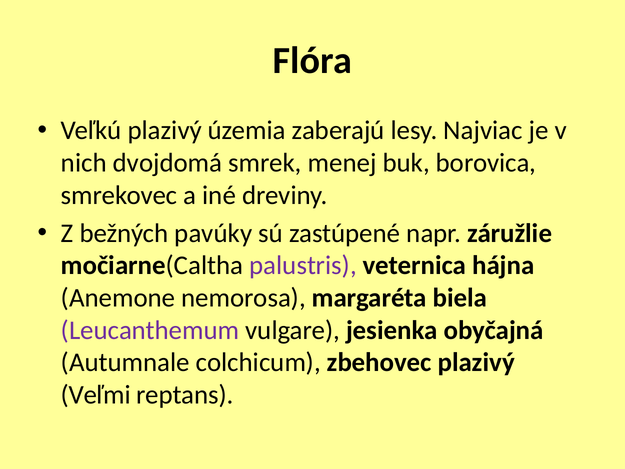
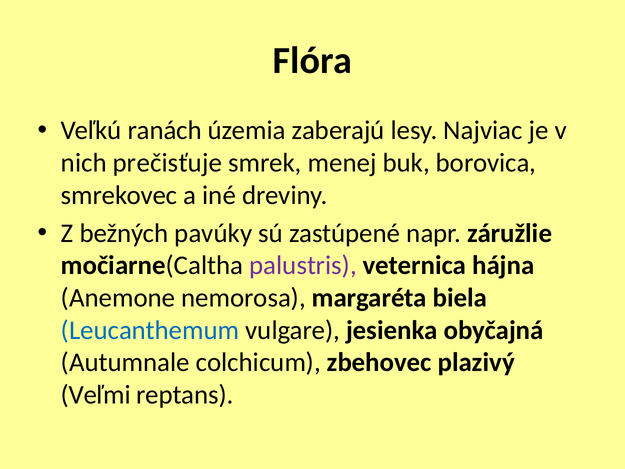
Veľkú plazivý: plazivý -> ranách (165, 131)
dvojdomá: dvojdomá -> prečisťuje (167, 163)
Leucanthemum colour: purple -> blue (150, 330)
